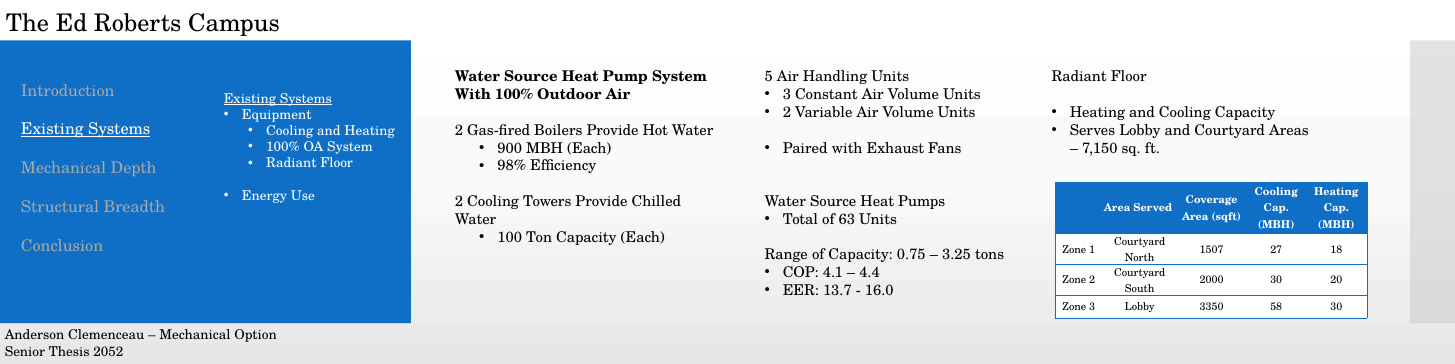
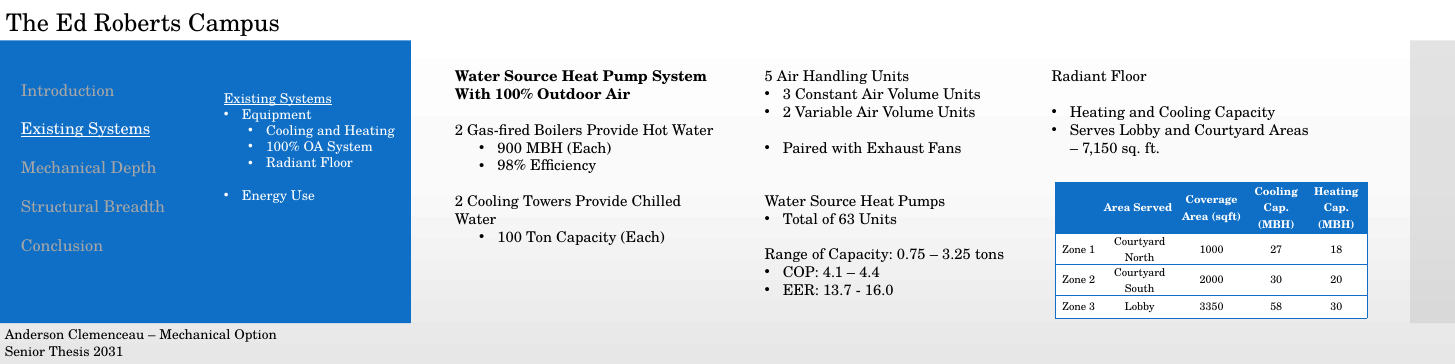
1507: 1507 -> 1000 (1212, 249)
2052: 2052 -> 2031 (108, 351)
